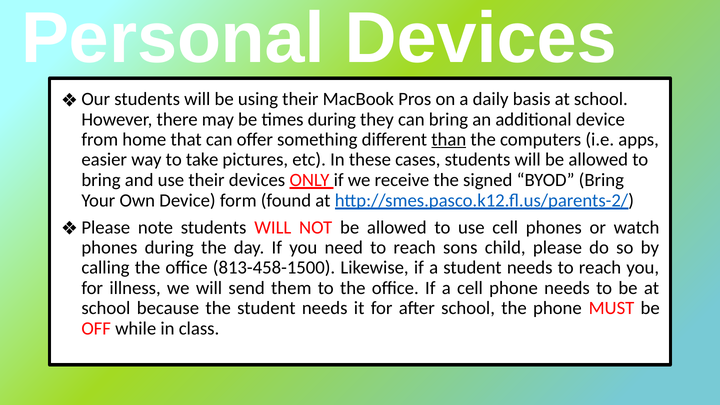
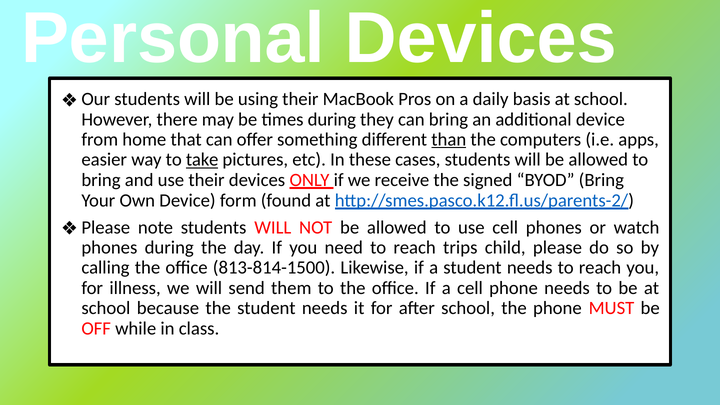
take underline: none -> present (202, 160)
sons: sons -> trips (460, 248)
813-458-1500: 813-458-1500 -> 813-814-1500 (274, 268)
